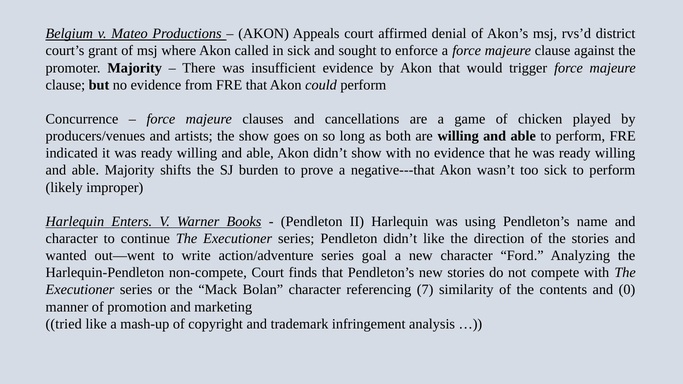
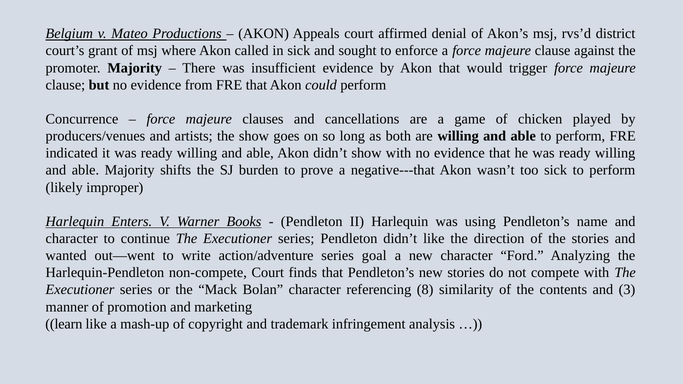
7: 7 -> 8 (425, 290)
0: 0 -> 3 (627, 290)
tried: tried -> learn (64, 324)
